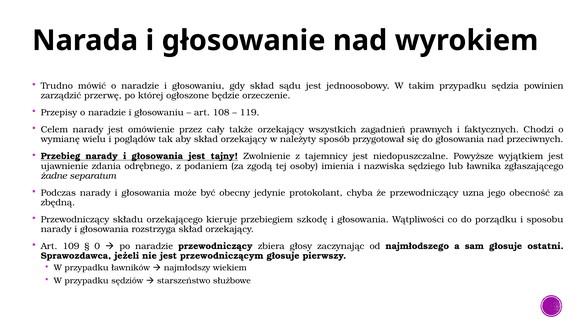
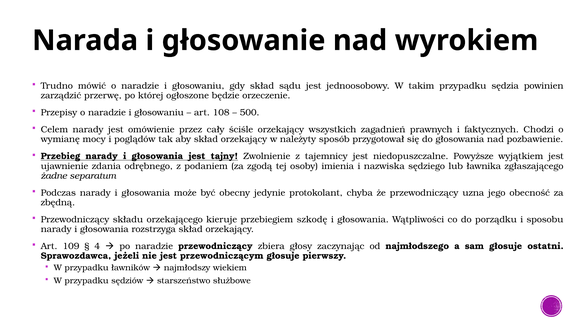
119: 119 -> 500 (250, 113)
także: także -> ściśle (241, 130)
wielu: wielu -> mocy (94, 139)
przeciwnych: przeciwnych -> pozbawienie (535, 139)
0: 0 -> 4 (97, 246)
